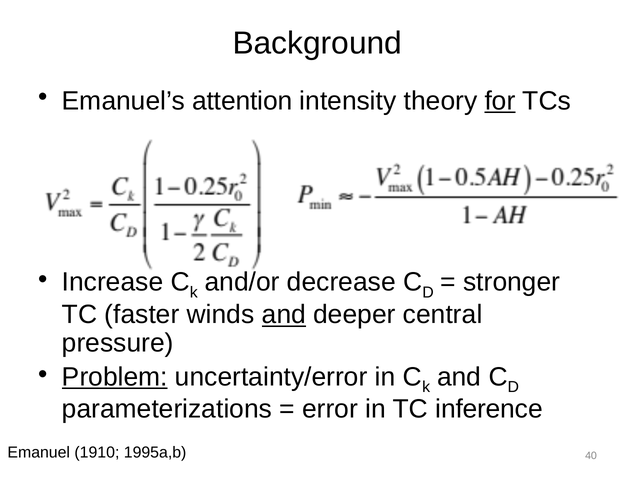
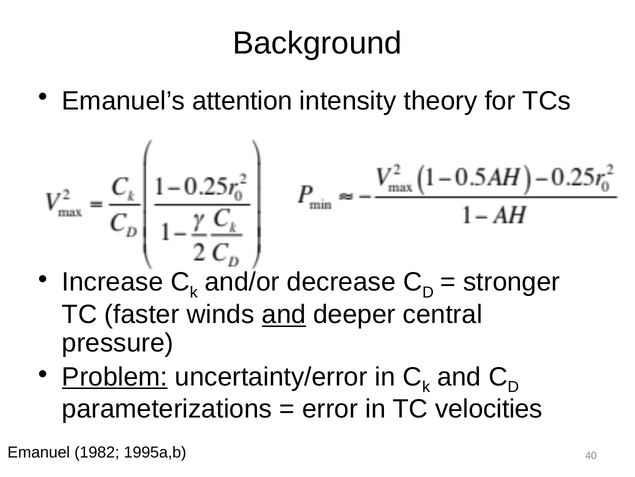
for underline: present -> none (500, 101)
inference: inference -> velocities (489, 408)
1910: 1910 -> 1982 (97, 452)
